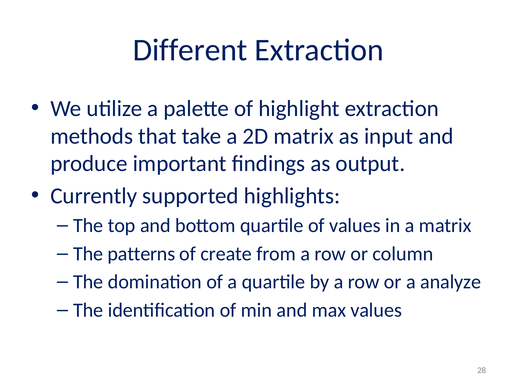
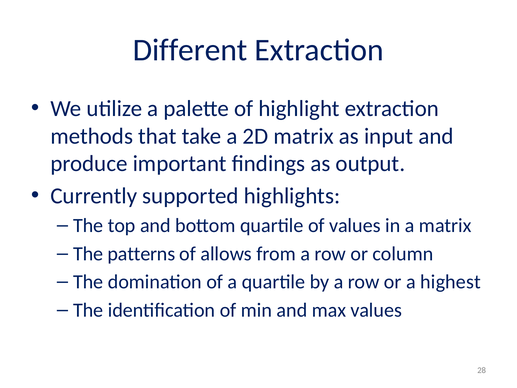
create: create -> allows (226, 254)
analyze: analyze -> highest (451, 282)
